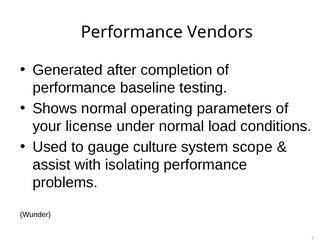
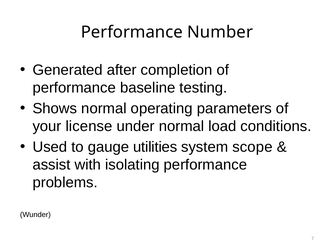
Vendors: Vendors -> Number (220, 32)
culture: culture -> utilities (155, 147)
